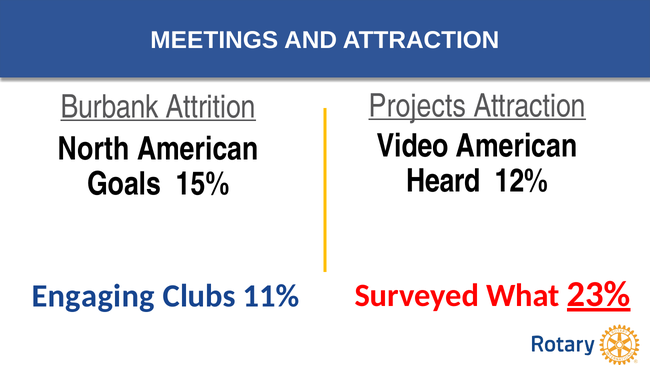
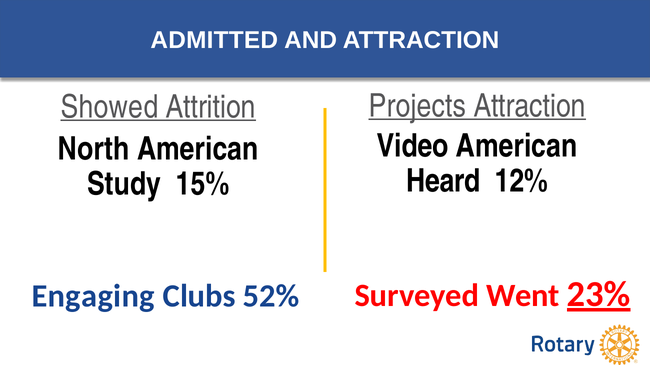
MEETINGS: MEETINGS -> ADMITTED (214, 40)
Burbank: Burbank -> Showed (110, 107)
Goals: Goals -> Study (124, 184)
11%: 11% -> 52% (271, 297)
What: What -> Went (523, 296)
